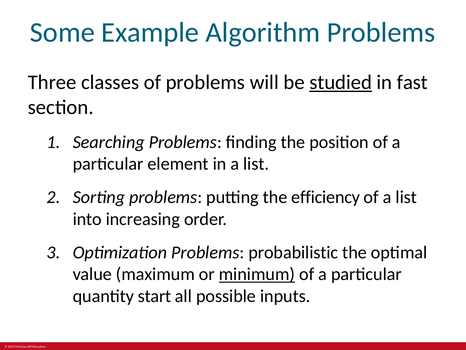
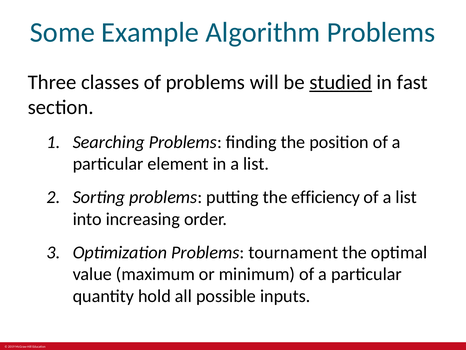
probabilistic: probabilistic -> tournament (293, 252)
minimum underline: present -> none (257, 274)
start: start -> hold (154, 296)
